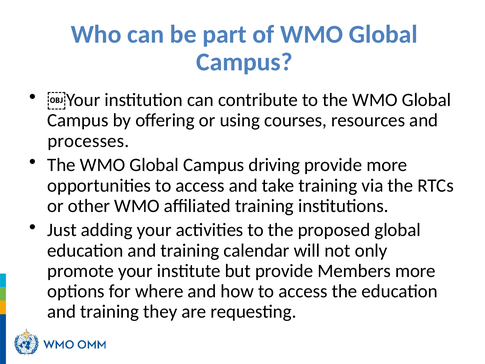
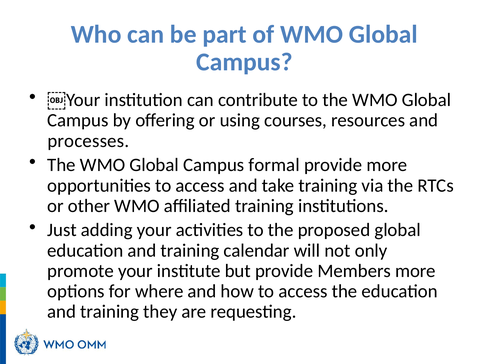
driving: driving -> formal (274, 165)
